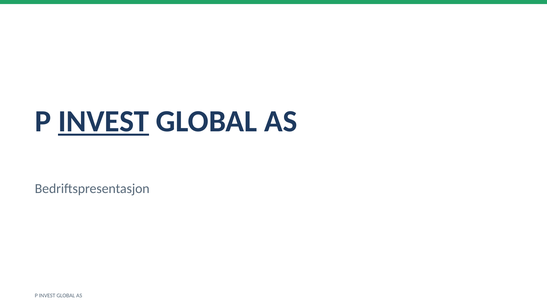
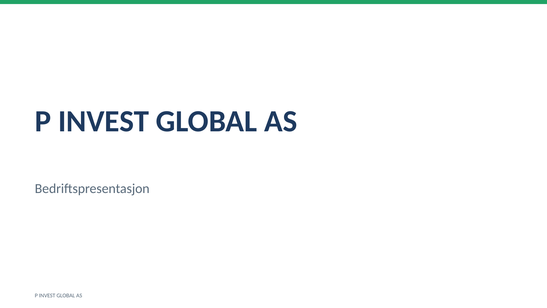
INVEST underline: present -> none (104, 121)
